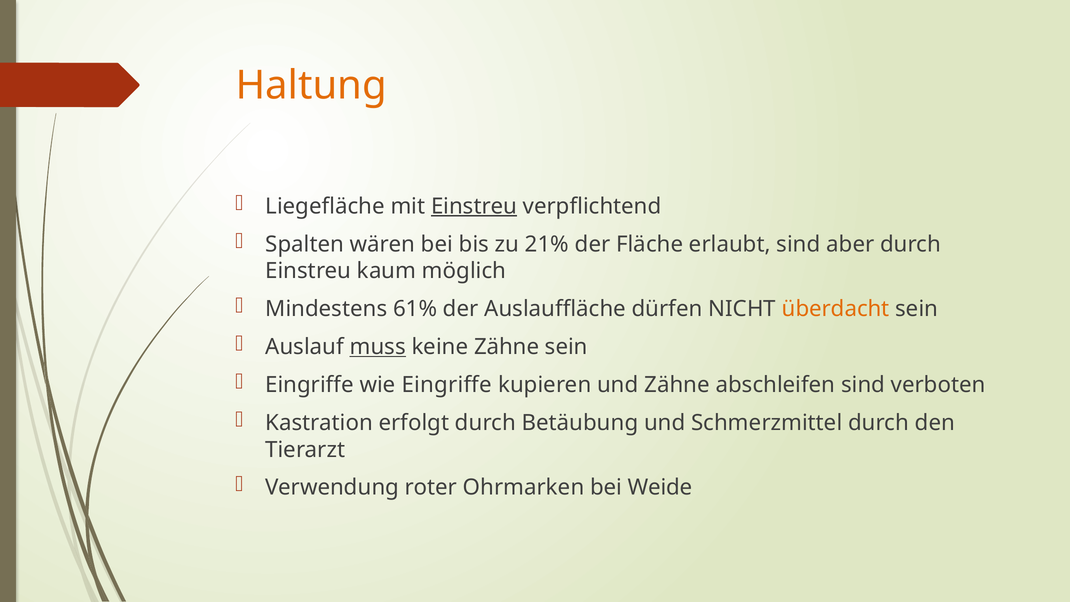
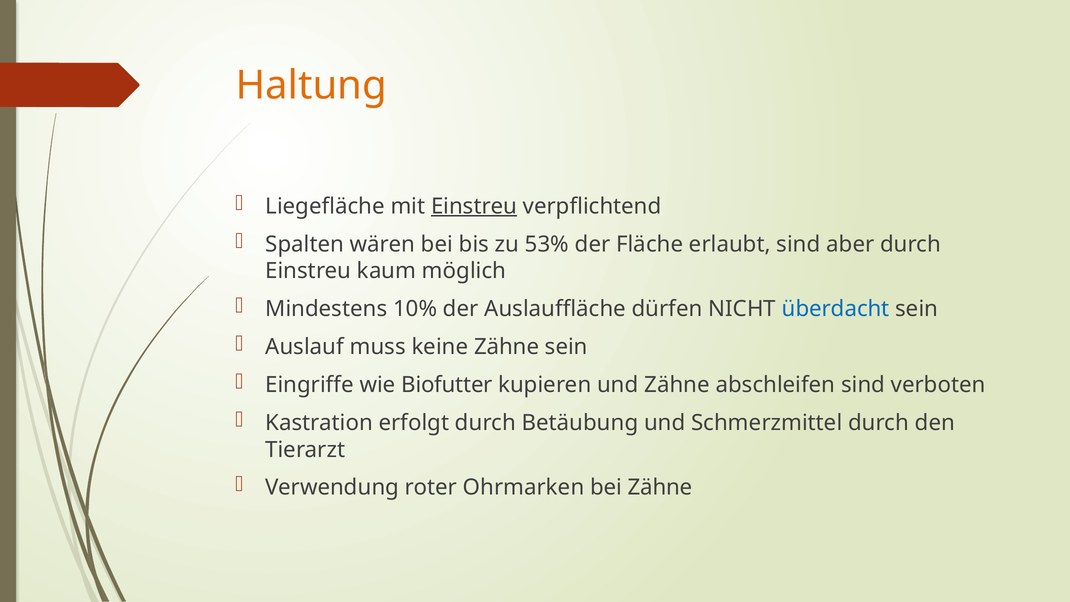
21%: 21% -> 53% (547, 244)
61%: 61% -> 10% (415, 309)
überdacht colour: orange -> blue (836, 309)
muss underline: present -> none (378, 347)
wie Eingriffe: Eingriffe -> Biofutter (447, 385)
bei Weide: Weide -> Zähne (660, 487)
